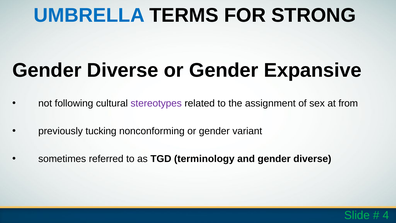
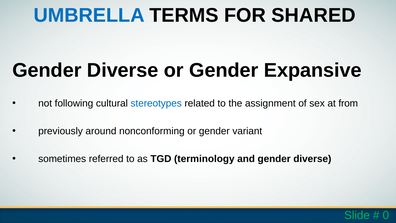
STRONG: STRONG -> SHARED (314, 15)
stereotypes colour: purple -> blue (156, 103)
tucking: tucking -> around (101, 131)
4: 4 -> 0 (386, 215)
